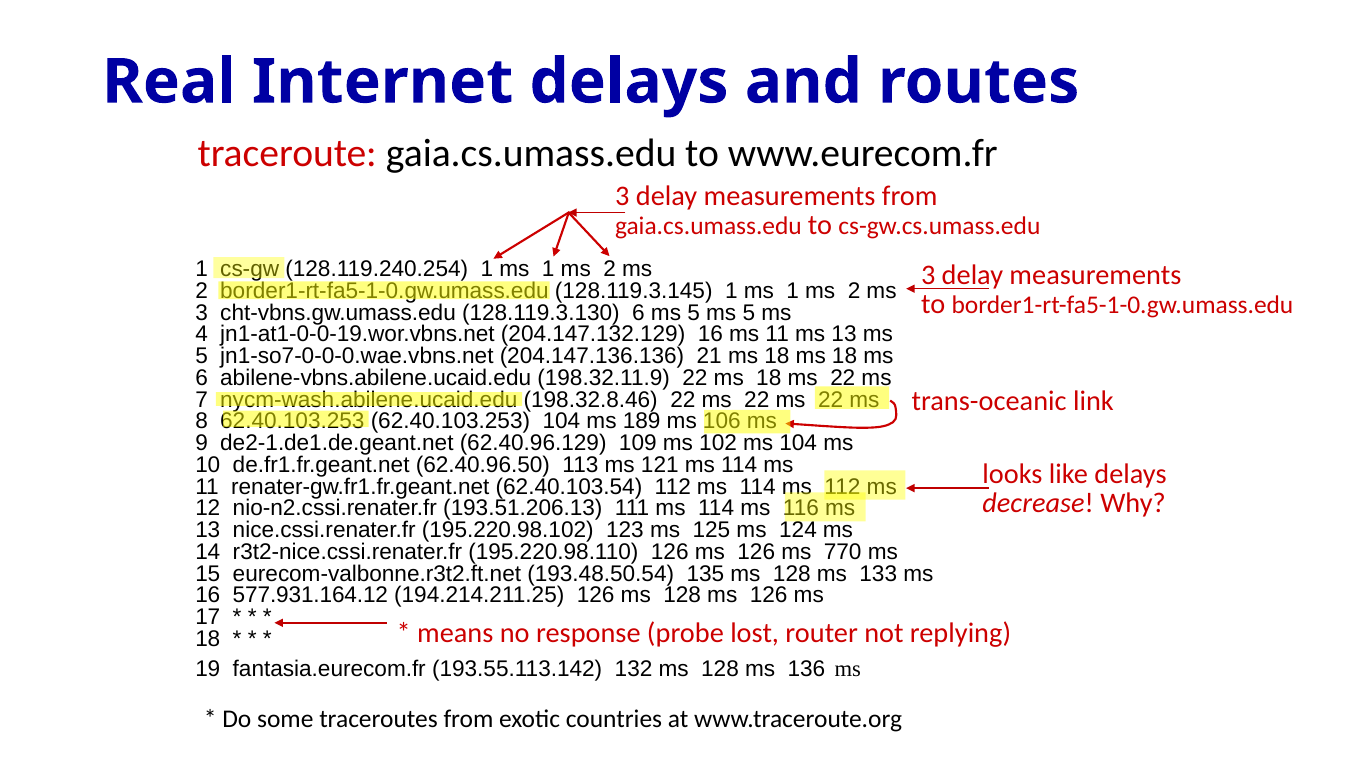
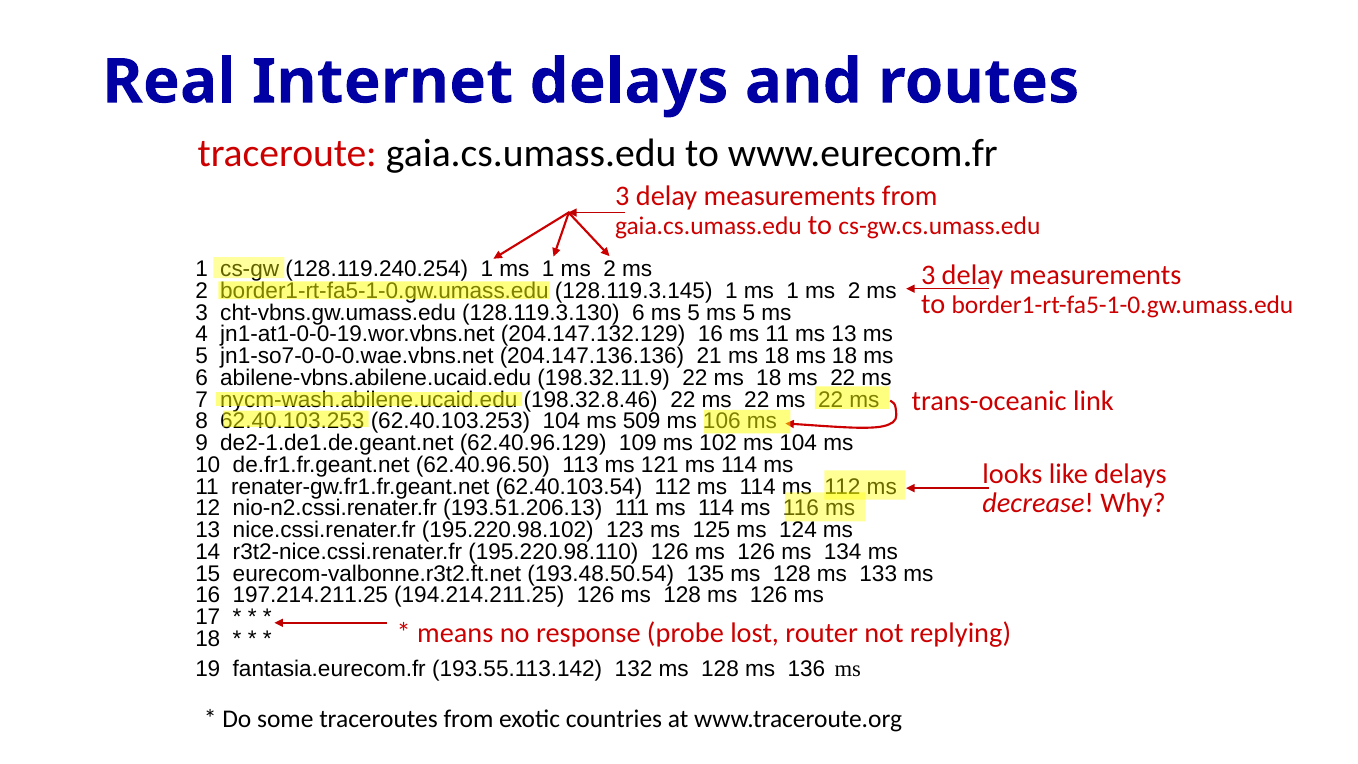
189: 189 -> 509 (642, 421)
770: 770 -> 134 (843, 552)
577.931.164.12: 577.931.164.12 -> 197.214.211.25 (310, 595)
